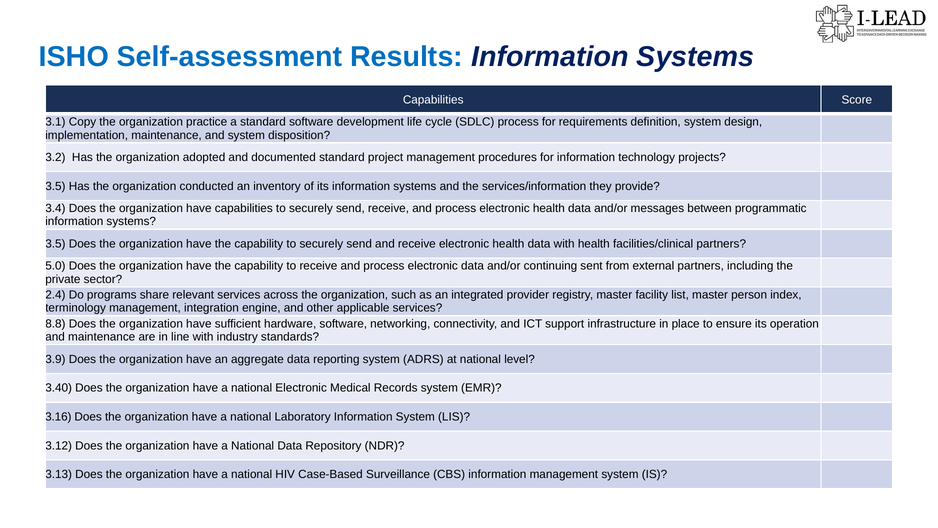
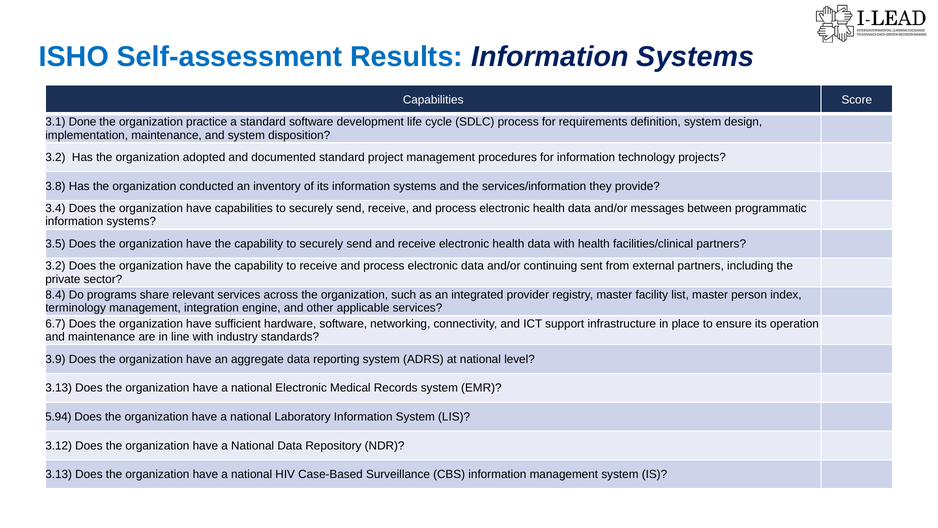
Copy: Copy -> Done (83, 122)
3.5: 3.5 -> 3.8 (55, 186)
5.0: 5.0 -> 3.2 (55, 266)
2.4: 2.4 -> 8.4 (55, 295)
8.8: 8.8 -> 6.7 (55, 324)
3.40: 3.40 -> 3.13 (59, 388)
3.16: 3.16 -> 5.94 (58, 417)
